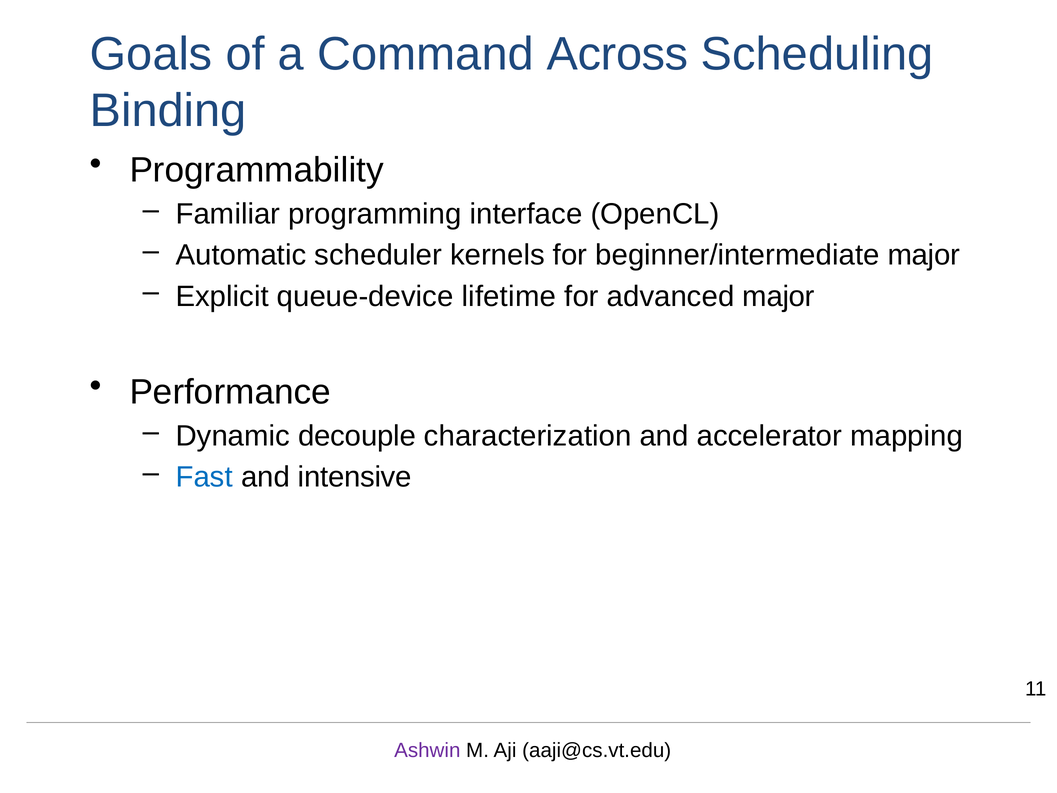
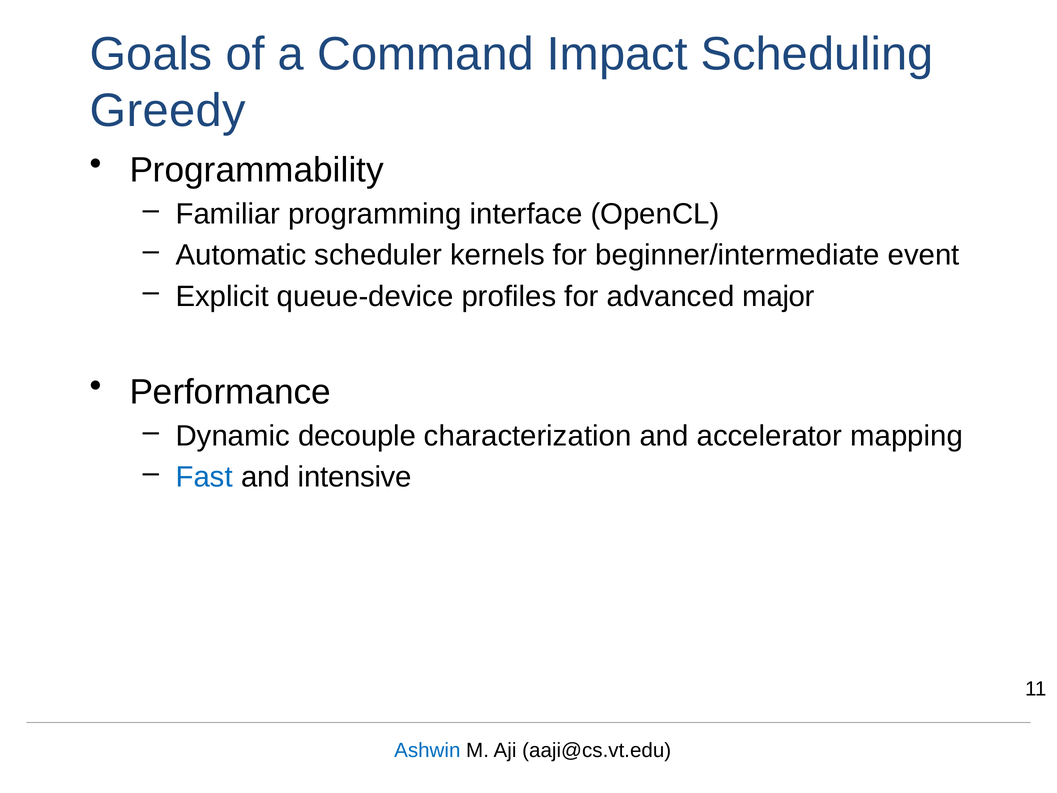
Across: Across -> Impact (617, 54)
Binding: Binding -> Greedy (168, 111)
beginner/intermediate major: major -> event (924, 255)
lifetime: lifetime -> profiles (509, 296)
Ashwin colour: purple -> blue (427, 750)
